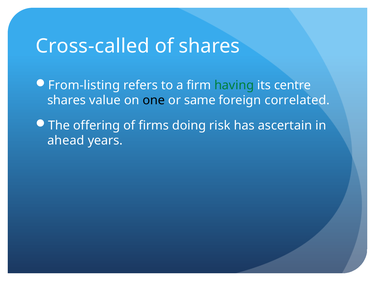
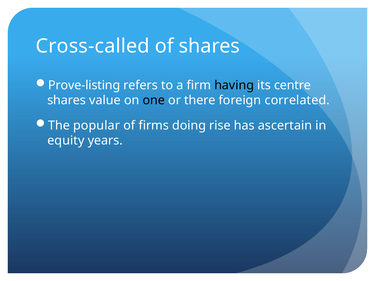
From-listing: From-listing -> Prove-listing (84, 85)
having colour: green -> black (234, 85)
same: same -> there (200, 100)
offering: offering -> popular (97, 126)
risk: risk -> rise (220, 126)
ahead: ahead -> equity (66, 141)
